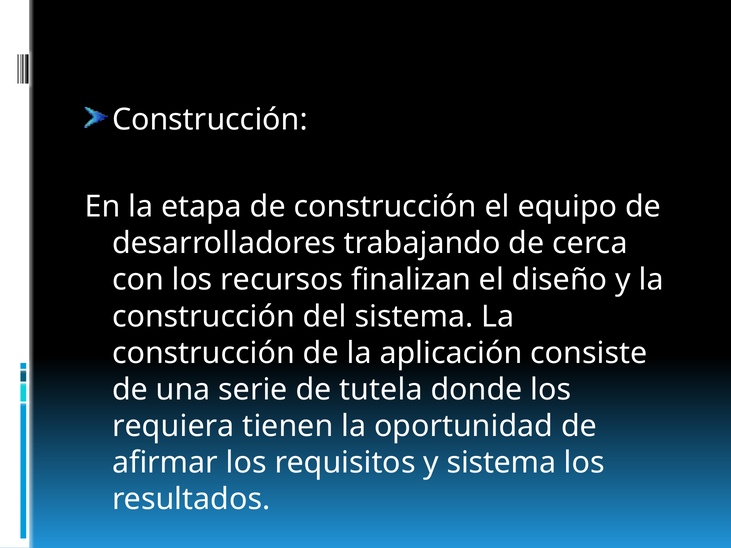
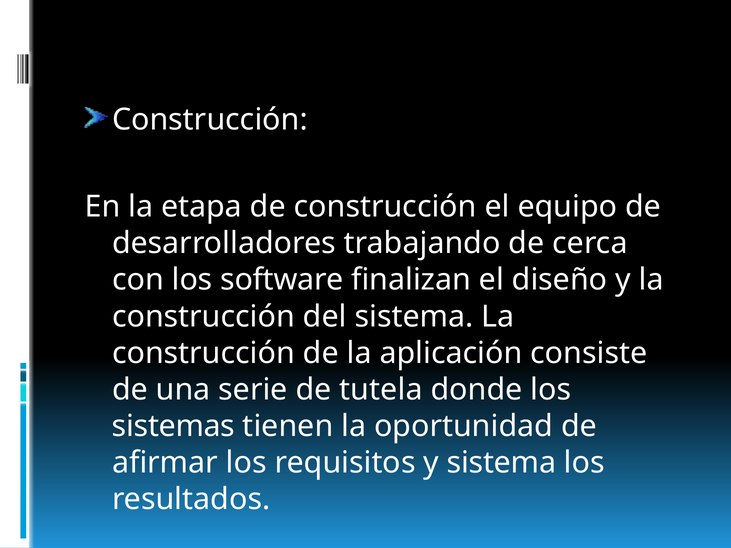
recursos: recursos -> software (282, 280)
requiera: requiera -> sistemas (173, 426)
